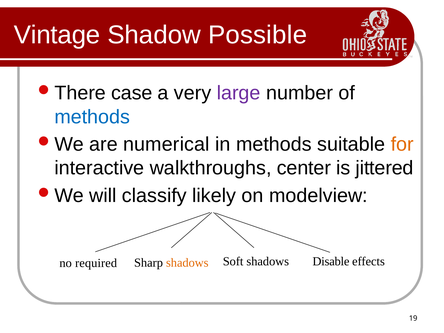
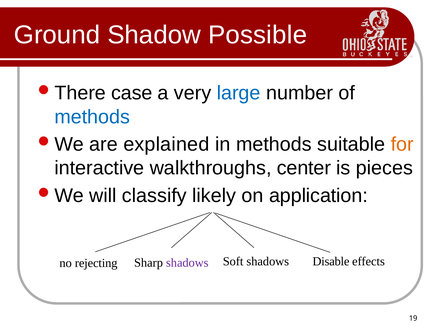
Vintage: Vintage -> Ground (57, 35)
large colour: purple -> blue (239, 93)
numerical: numerical -> explained (166, 144)
jittered: jittered -> pieces (384, 168)
modelview: modelview -> application (318, 196)
required: required -> rejecting (96, 263)
shadows colour: orange -> purple (187, 263)
